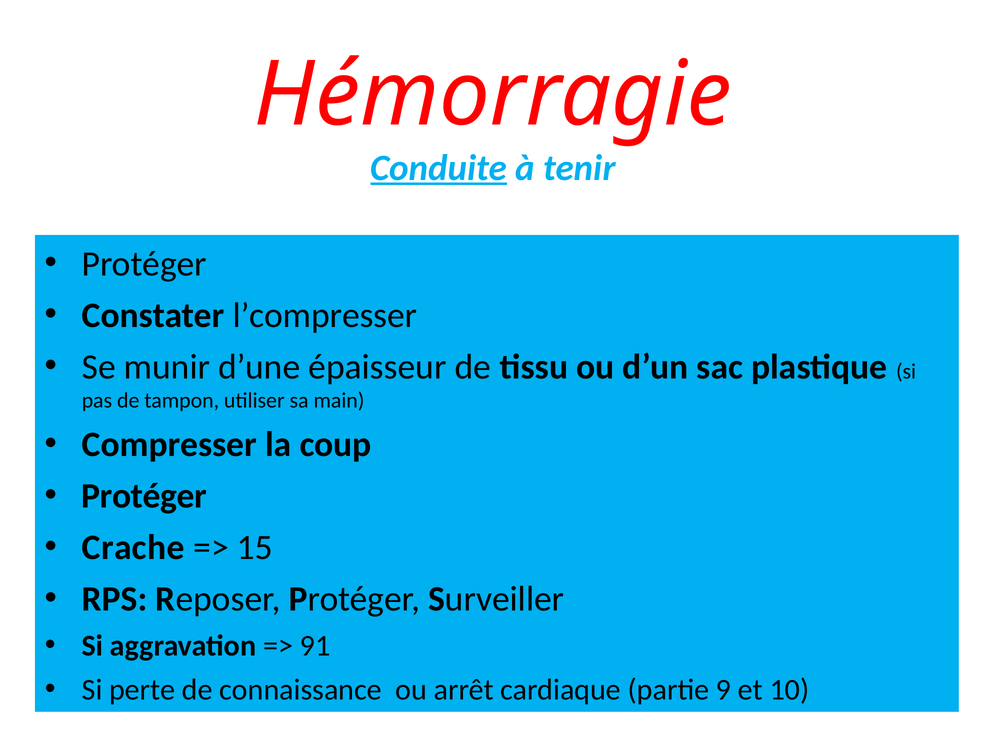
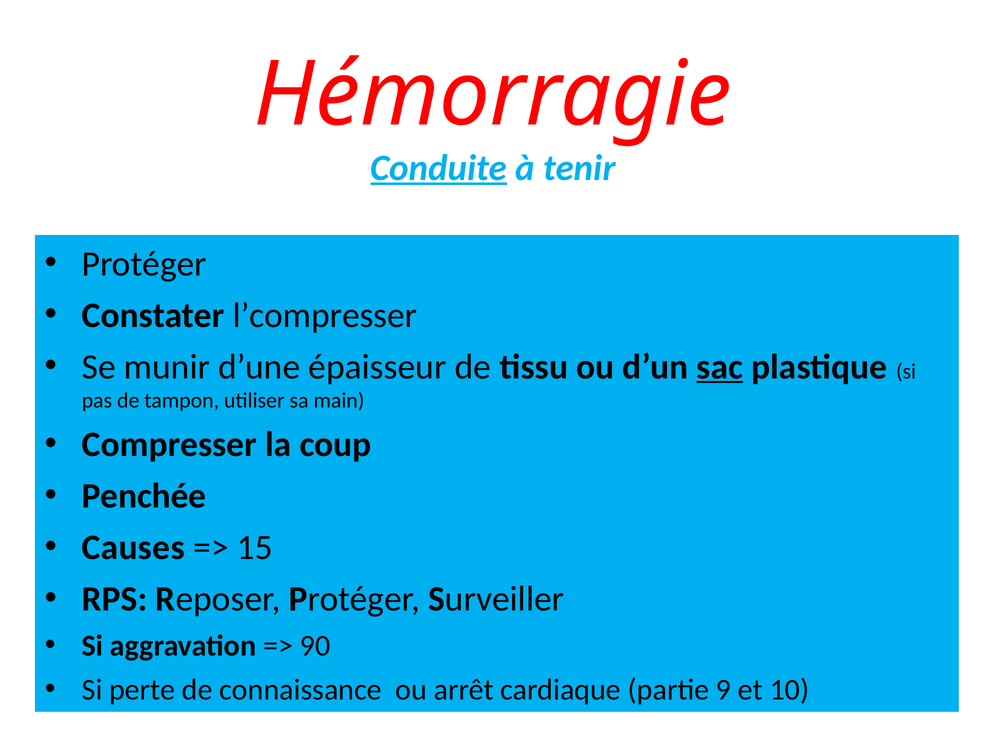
sac underline: none -> present (720, 367)
Protéger: Protéger -> Penchée (144, 496)
Crache: Crache -> Causes (133, 547)
91: 91 -> 90 (315, 645)
